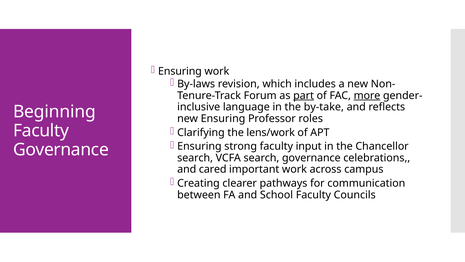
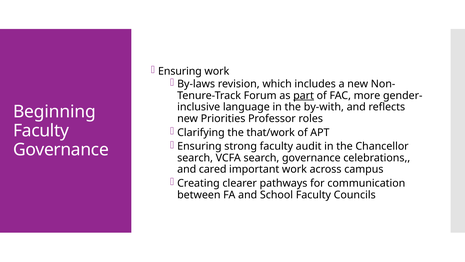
more underline: present -> none (367, 95)
by-take: by-take -> by-with (324, 107)
new Ensuring: Ensuring -> Priorities (223, 118)
lens/work: lens/work -> that/work (271, 132)
input: input -> audit (309, 146)
